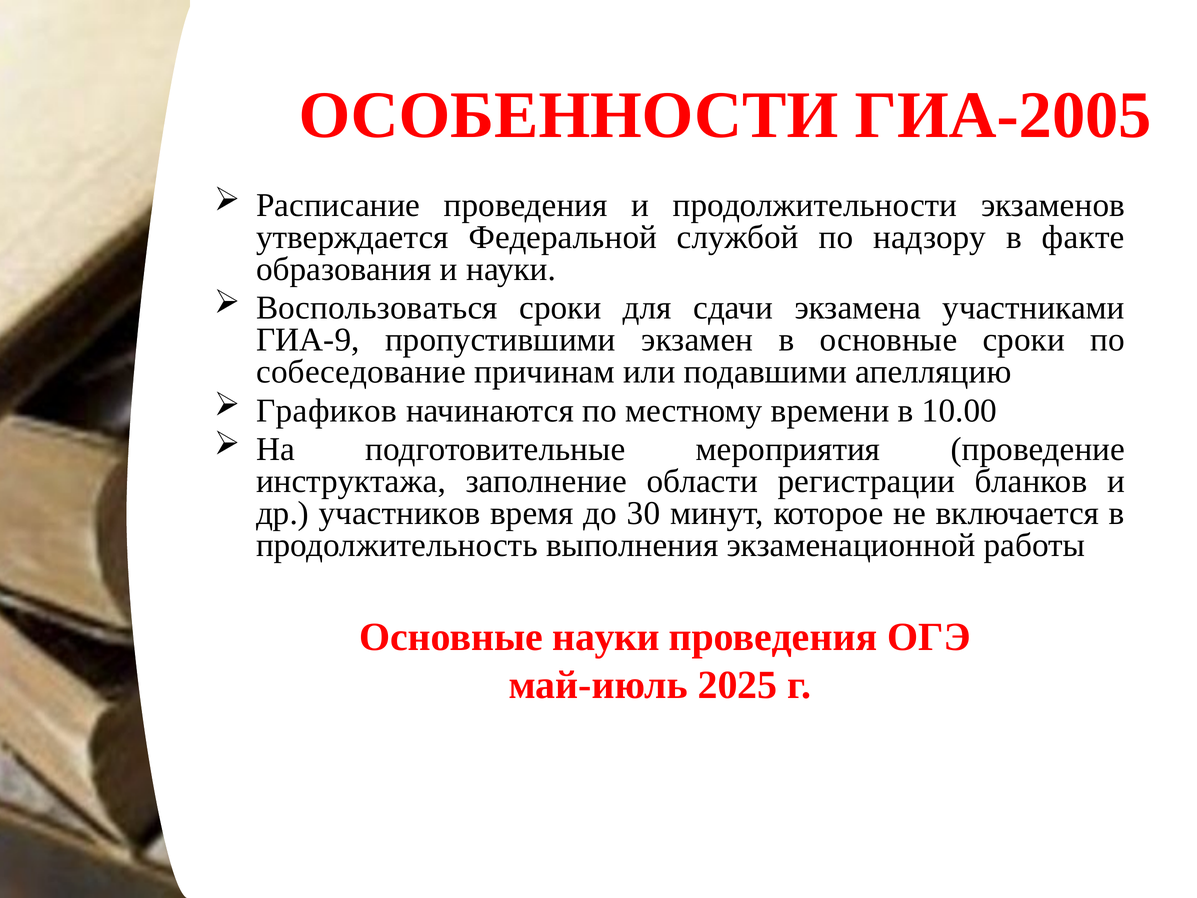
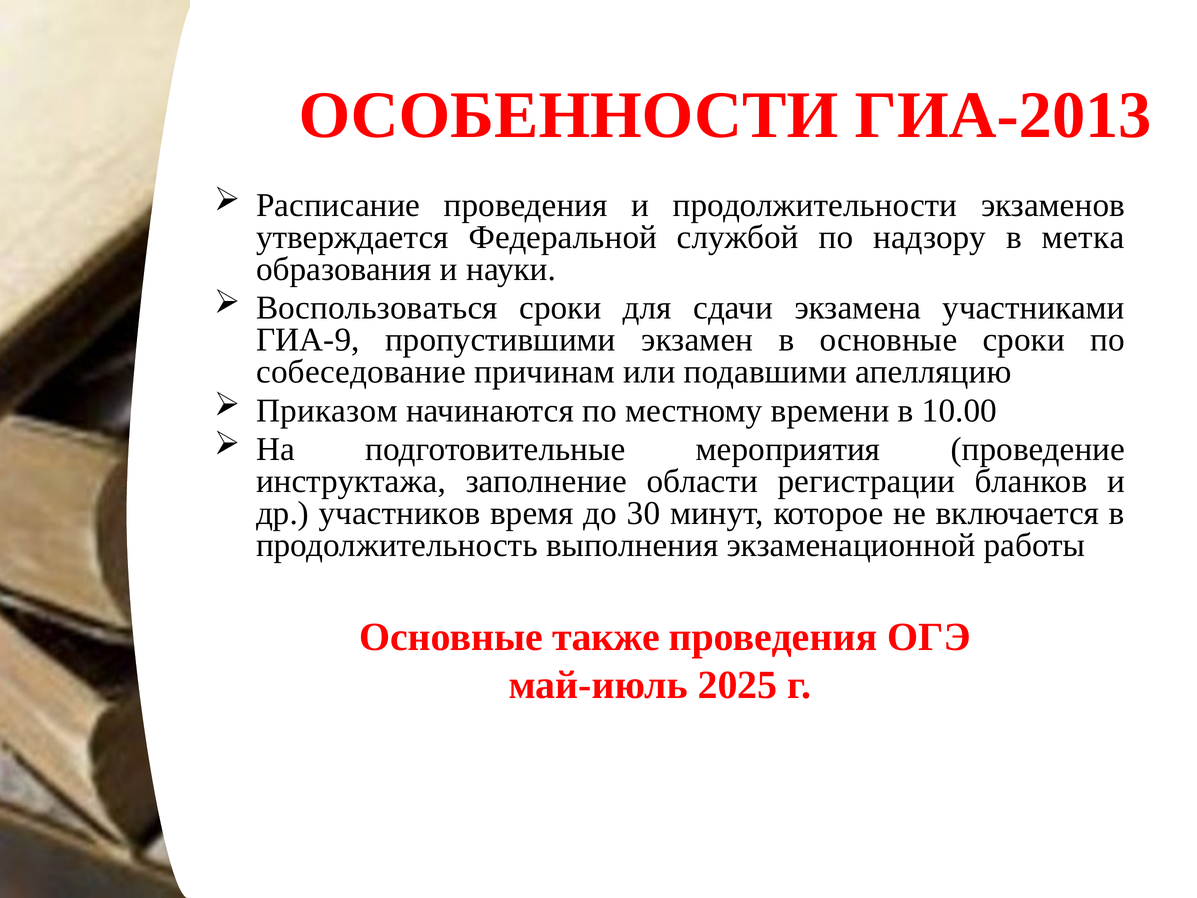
ГИА-2005: ГИА-2005 -> ГИА-2013 (1003, 115)
факте: факте -> метка (1083, 237)
Графиков: Графиков -> Приказом (327, 410)
Основные науки: науки -> также (606, 637)
